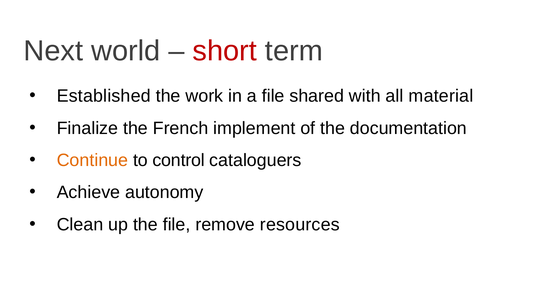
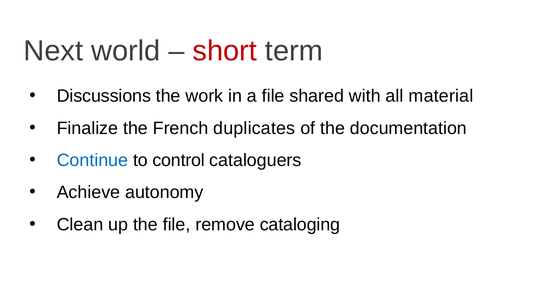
Established: Established -> Discussions (104, 96)
implement: implement -> duplicates (254, 128)
Continue colour: orange -> blue (92, 160)
resources: resources -> cataloging (300, 224)
